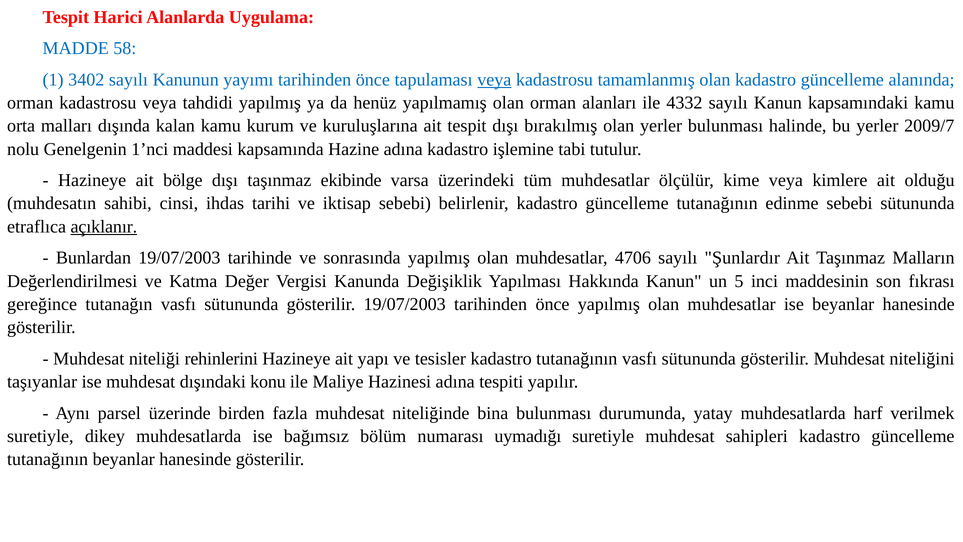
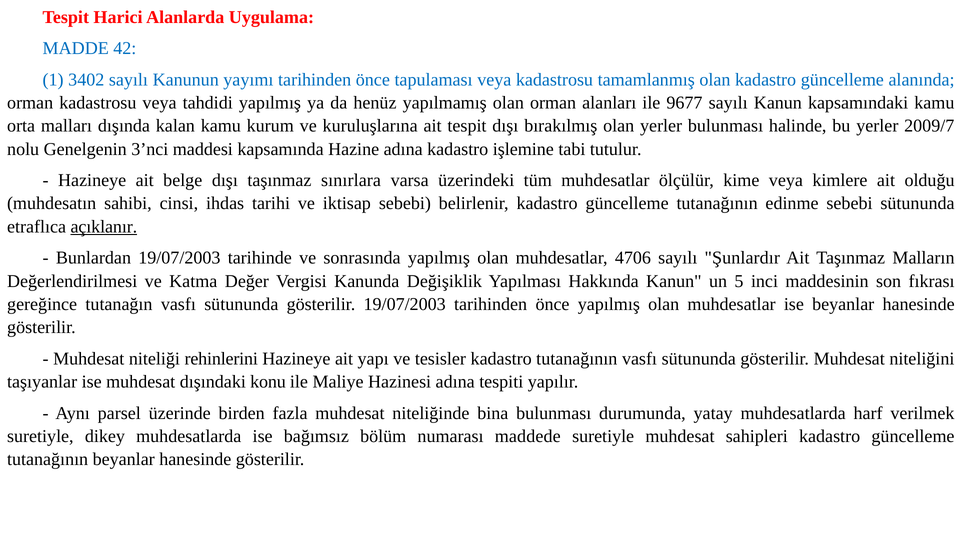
58: 58 -> 42 (125, 48)
veya underline: present -> none (494, 80)
4332: 4332 -> 9677 (684, 103)
1’nci: 1’nci -> 3’nci (150, 149)
bölge: bölge -> belge (183, 180)
ekibinde: ekibinde -> sınırlara (351, 180)
uymadığı: uymadığı -> maddede (528, 436)
